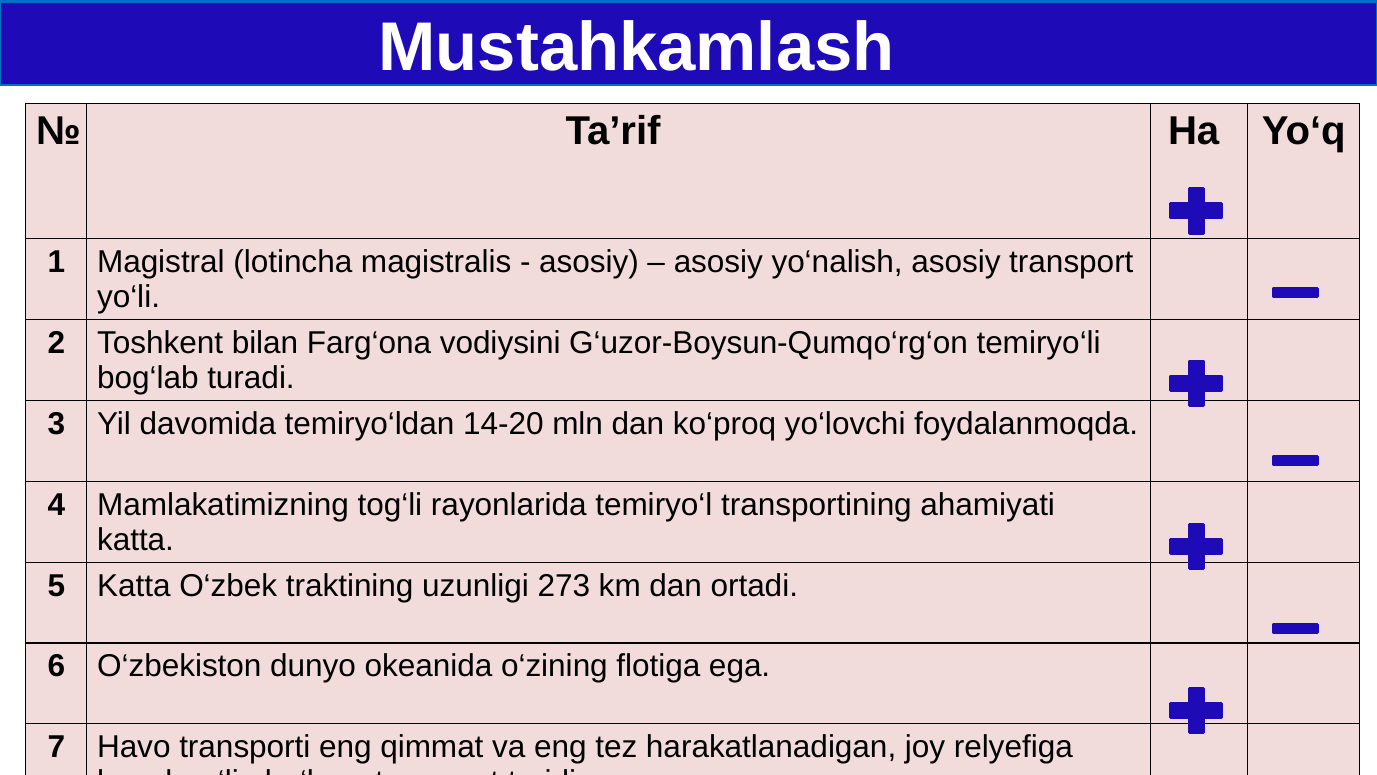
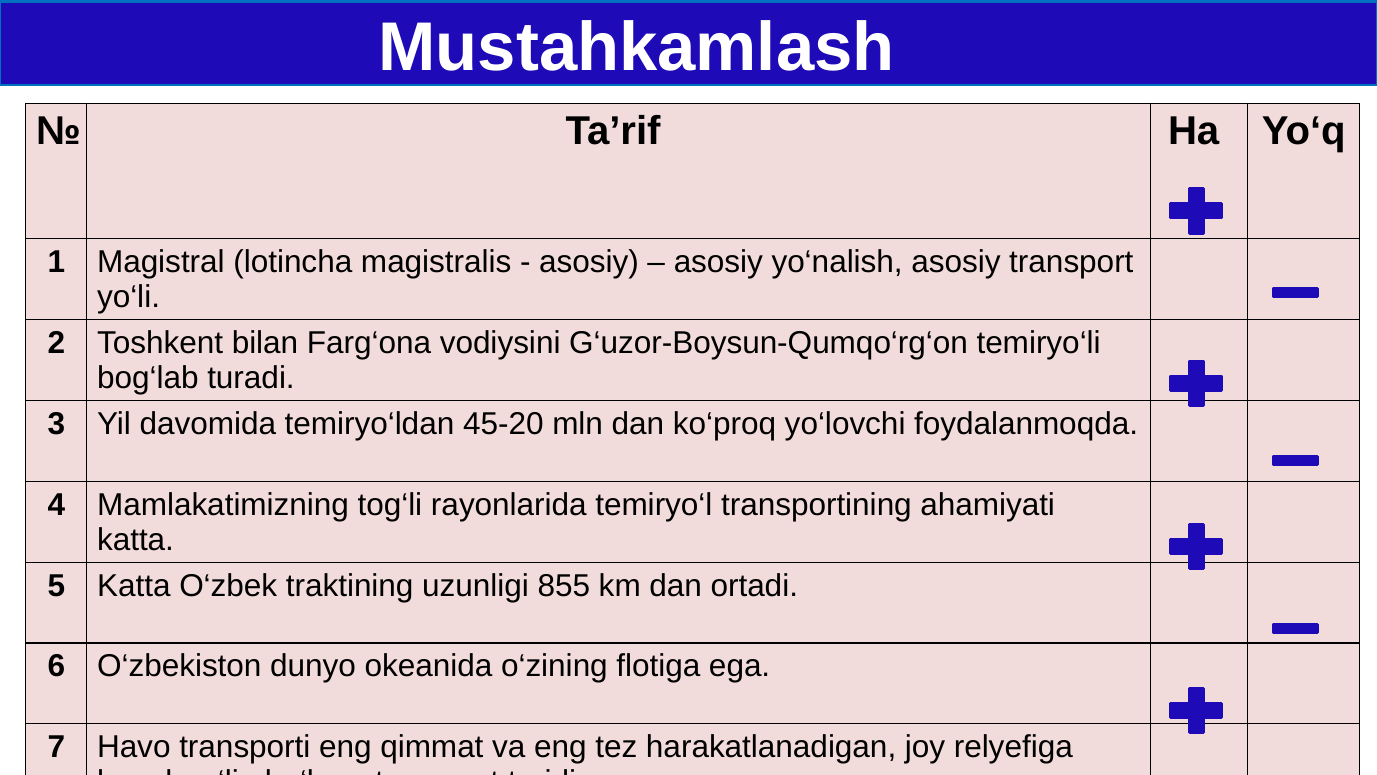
14-20: 14-20 -> 45-20 (503, 424)
273: 273 -> 855 (564, 585)
